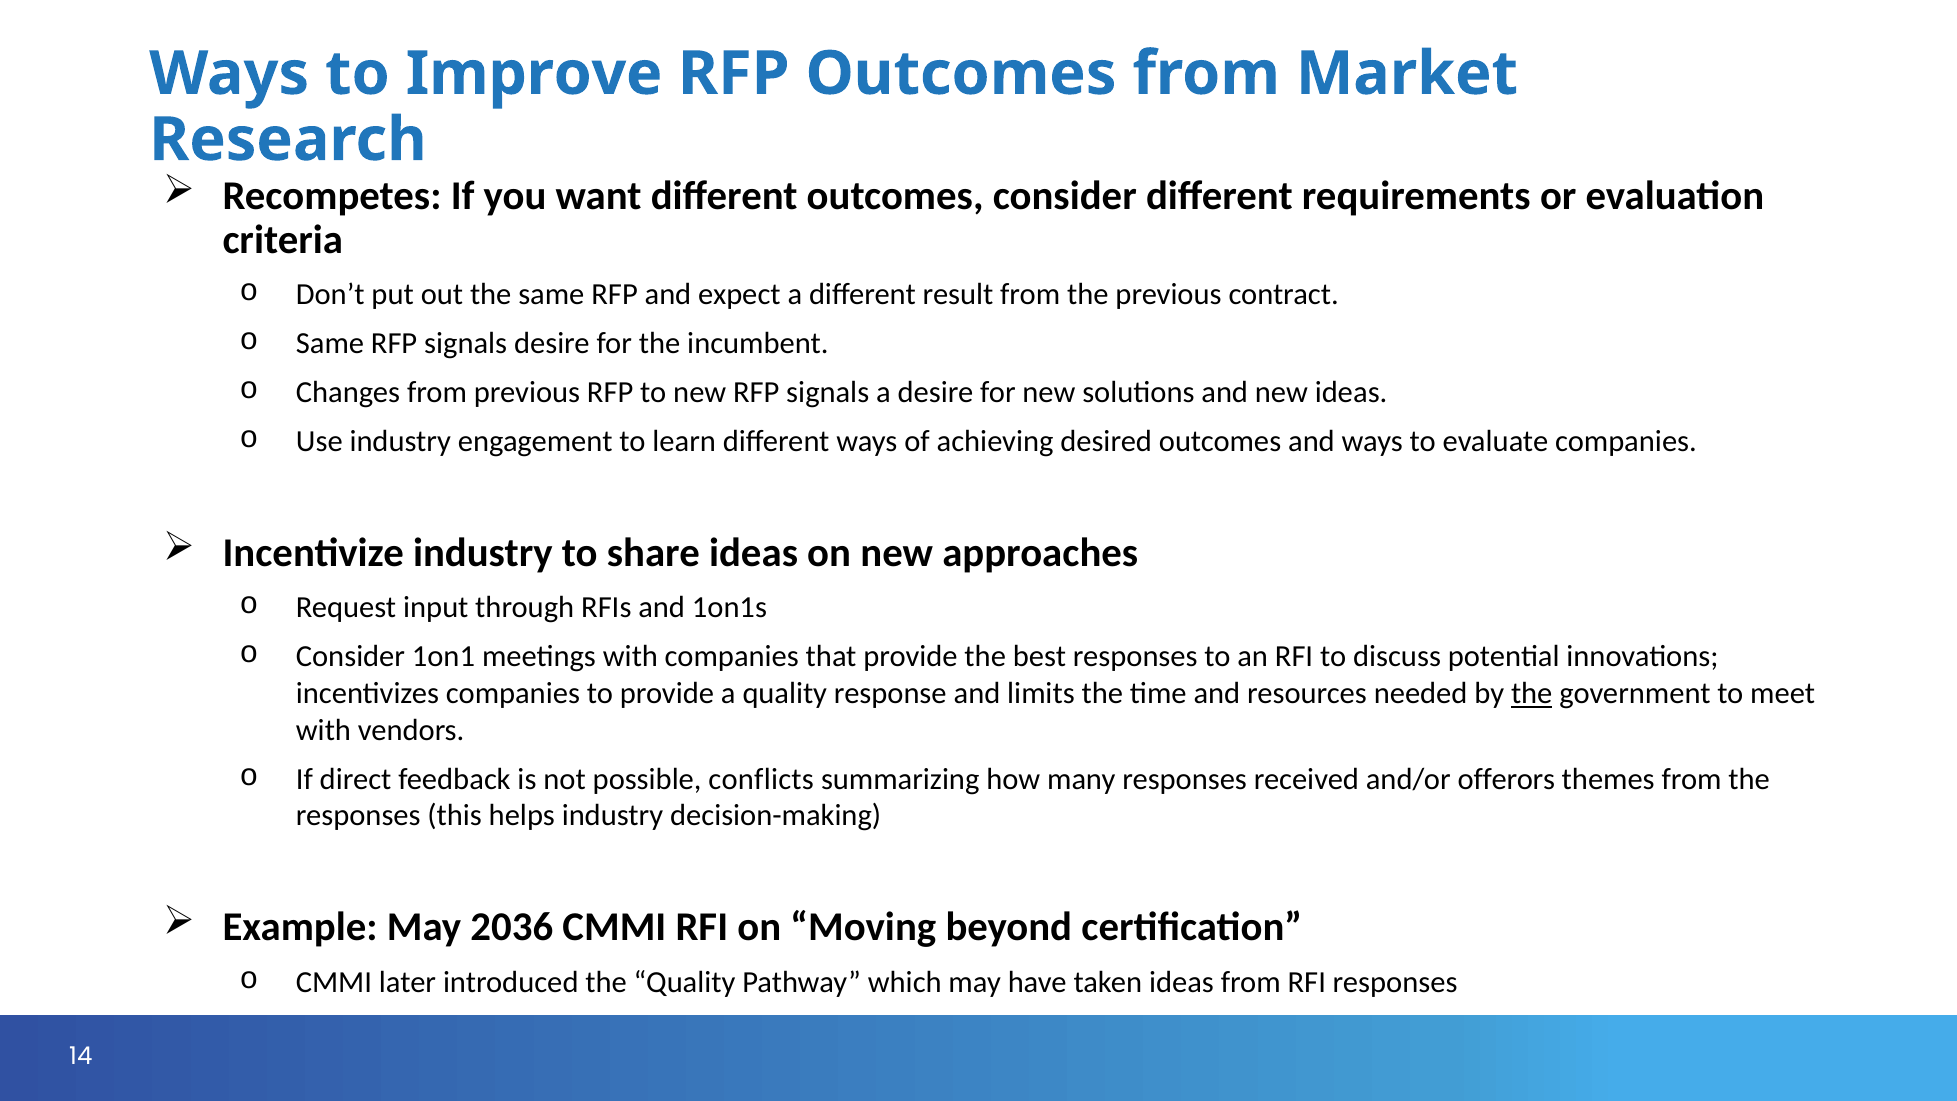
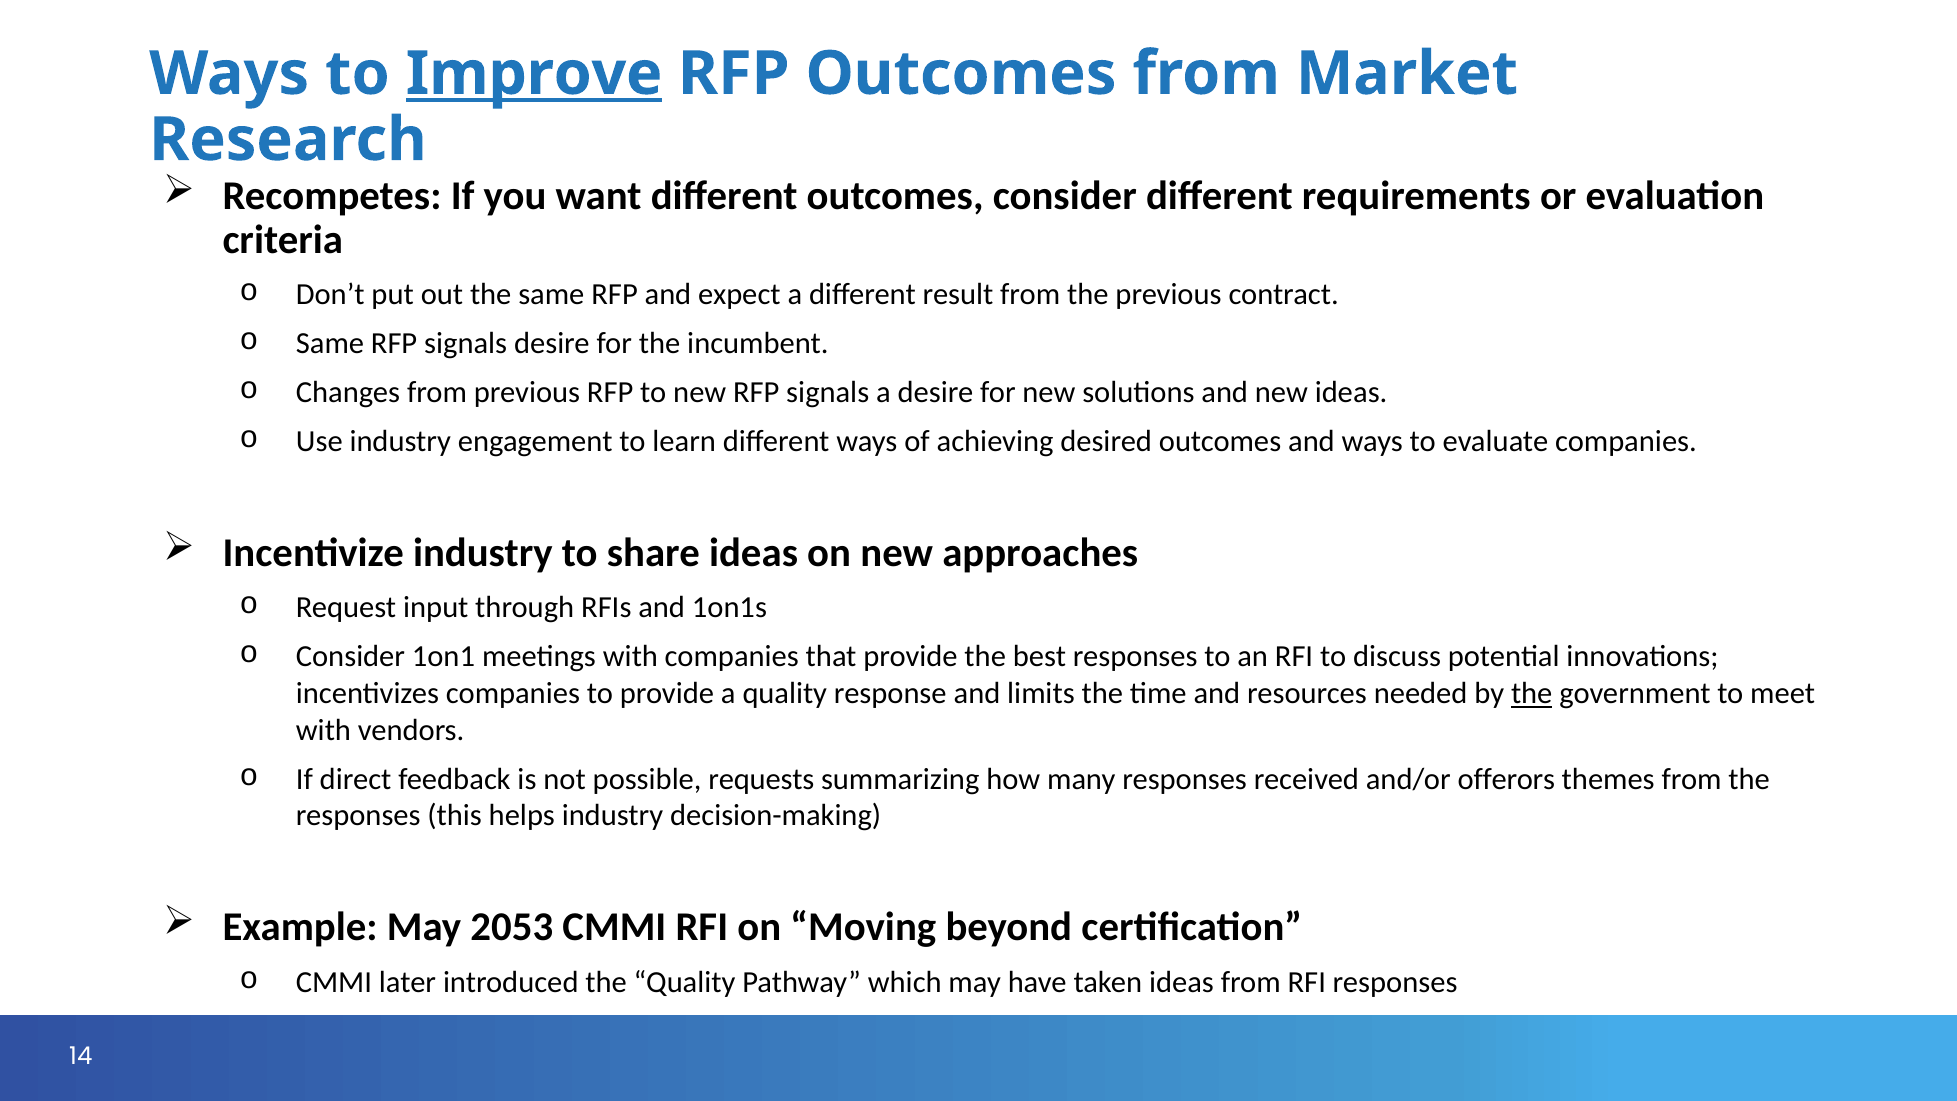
Improve underline: none -> present (534, 74)
conflicts: conflicts -> requests (761, 779)
2036: 2036 -> 2053 (512, 927)
